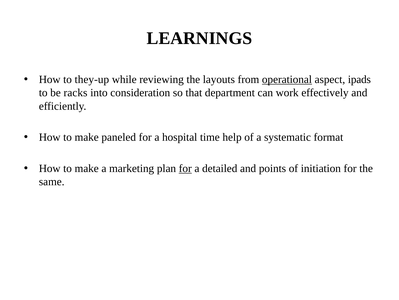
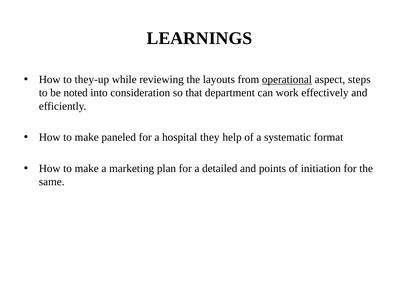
ipads: ipads -> steps (359, 79)
racks: racks -> noted (76, 93)
time: time -> they (210, 137)
for underline: present -> none (185, 168)
